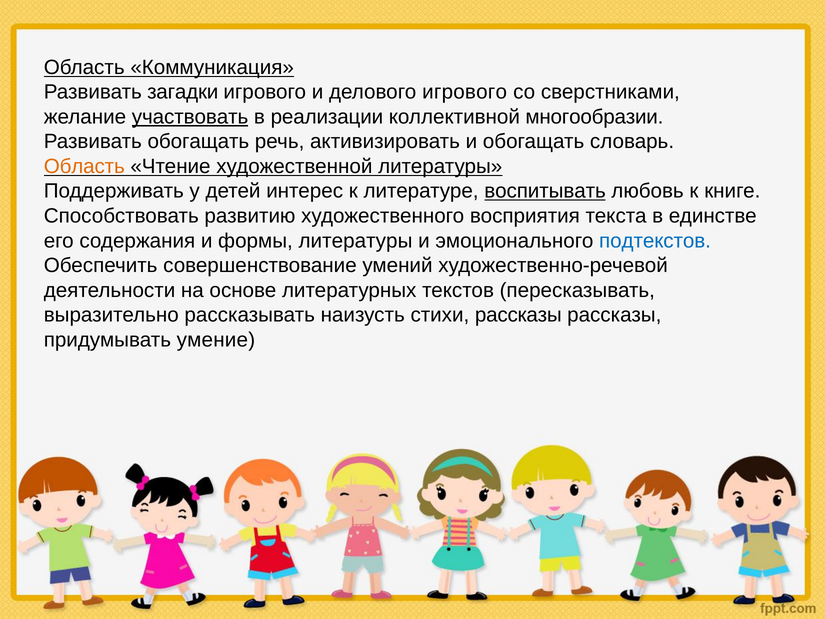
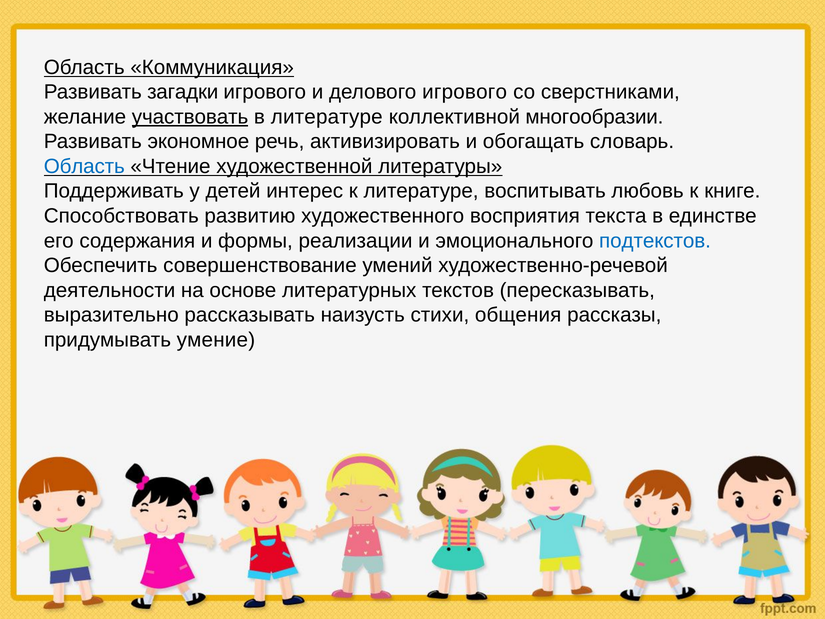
в реализации: реализации -> литературе (327, 117)
Развивать обогащать: обогащать -> экономное (198, 142)
Область colour: orange -> blue (84, 166)
воспитывать underline: present -> none (545, 191)
формы литературы: литературы -> реализации (355, 241)
стихи рассказы: рассказы -> общения (518, 315)
